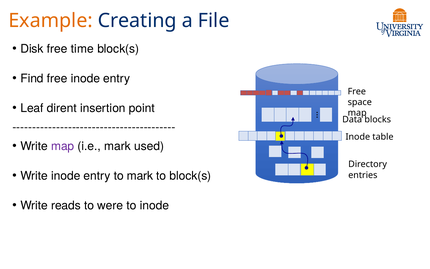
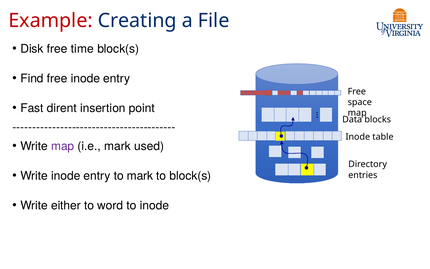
Example colour: orange -> red (51, 21)
Leaf: Leaf -> Fast (32, 108)
reads: reads -> either (66, 205)
were: were -> word (110, 205)
